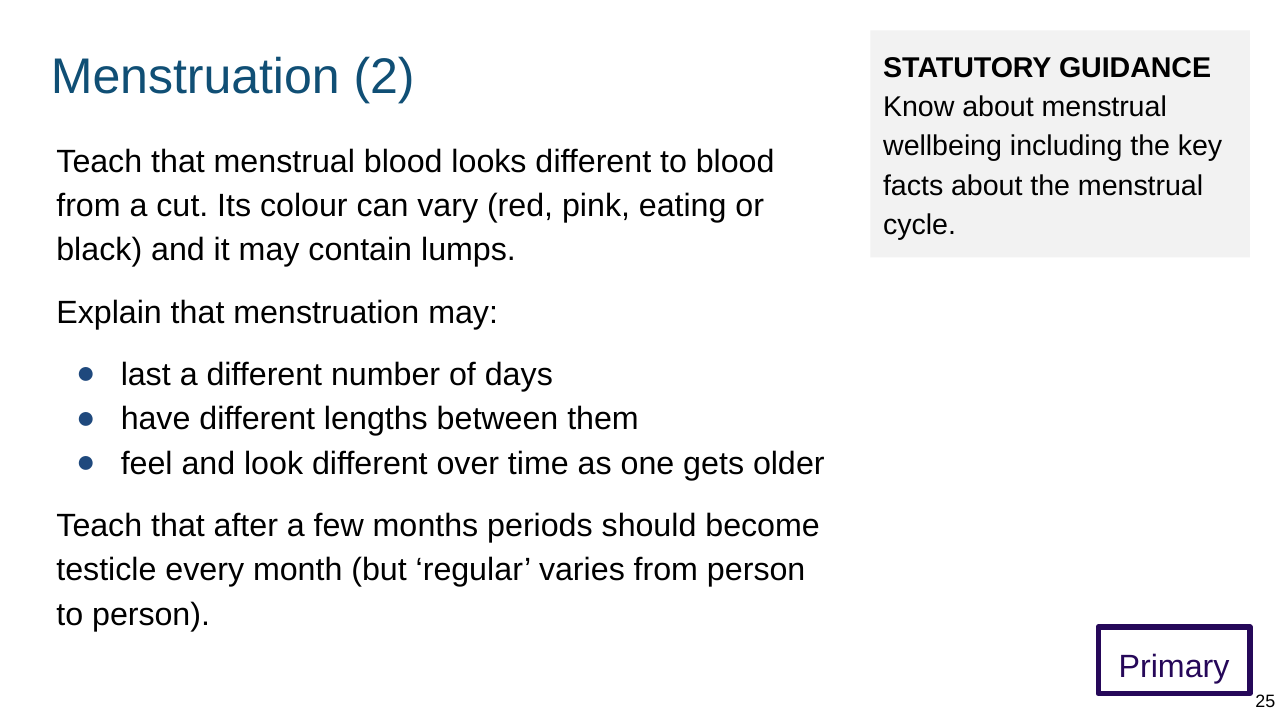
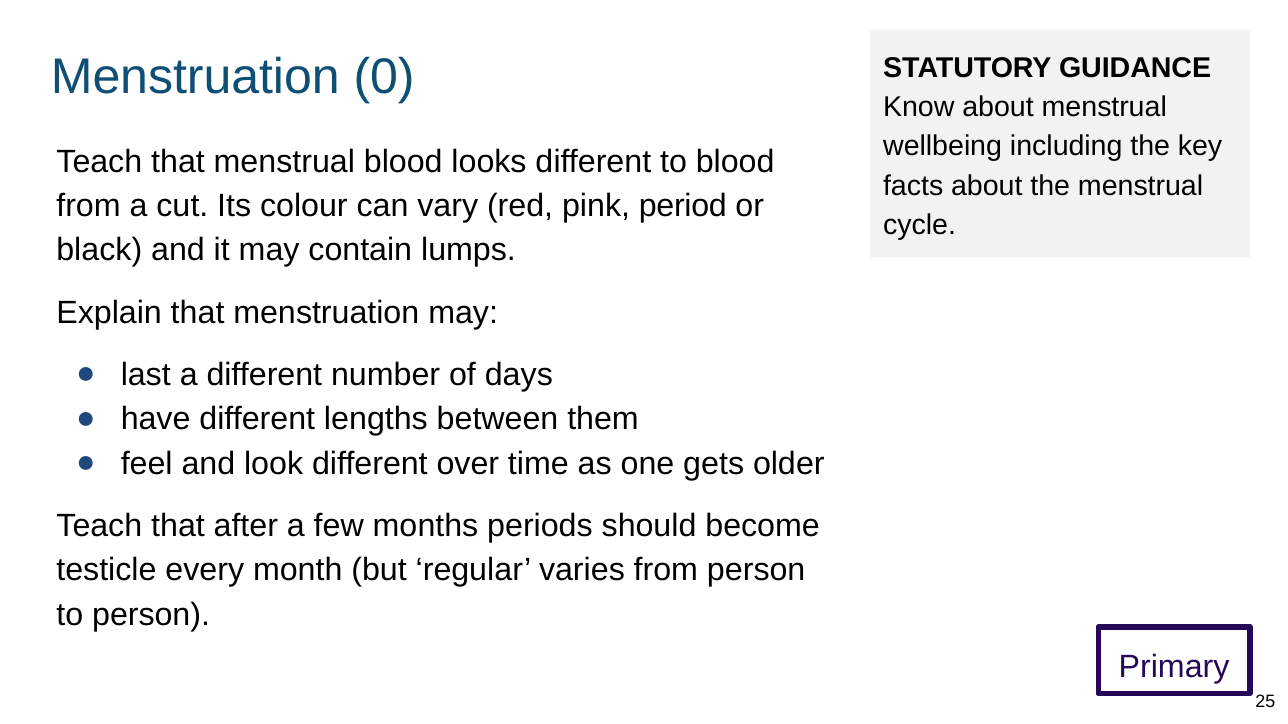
2: 2 -> 0 (384, 77)
eating: eating -> period (683, 206)
